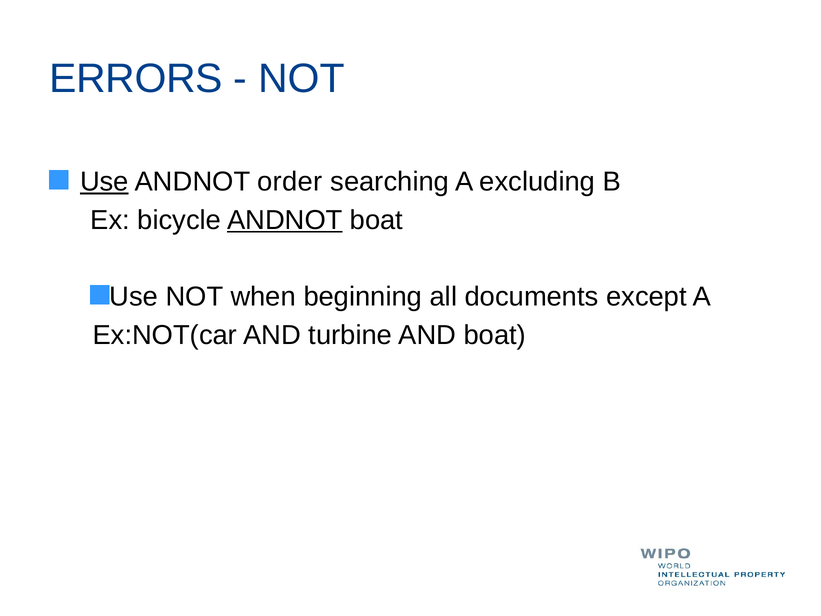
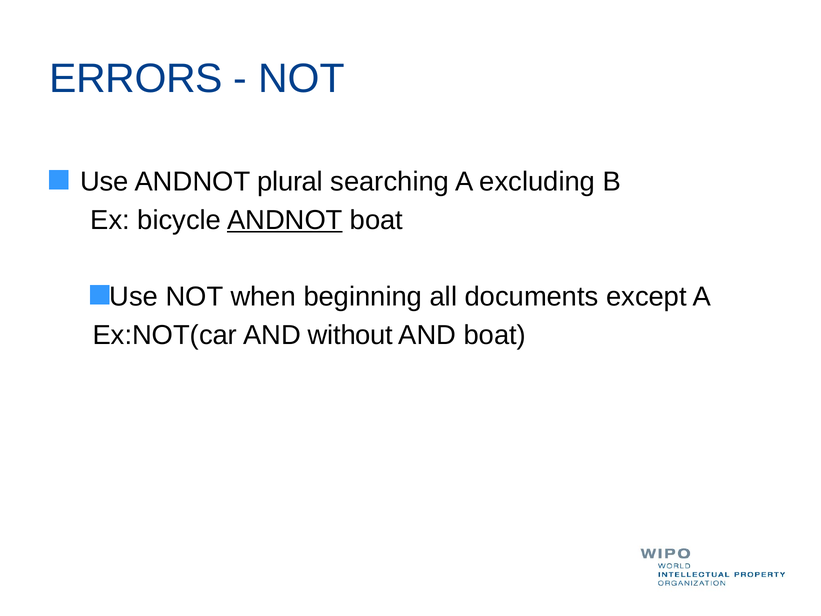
Use underline: present -> none (104, 182)
order: order -> plural (290, 182)
turbine: turbine -> without (350, 335)
